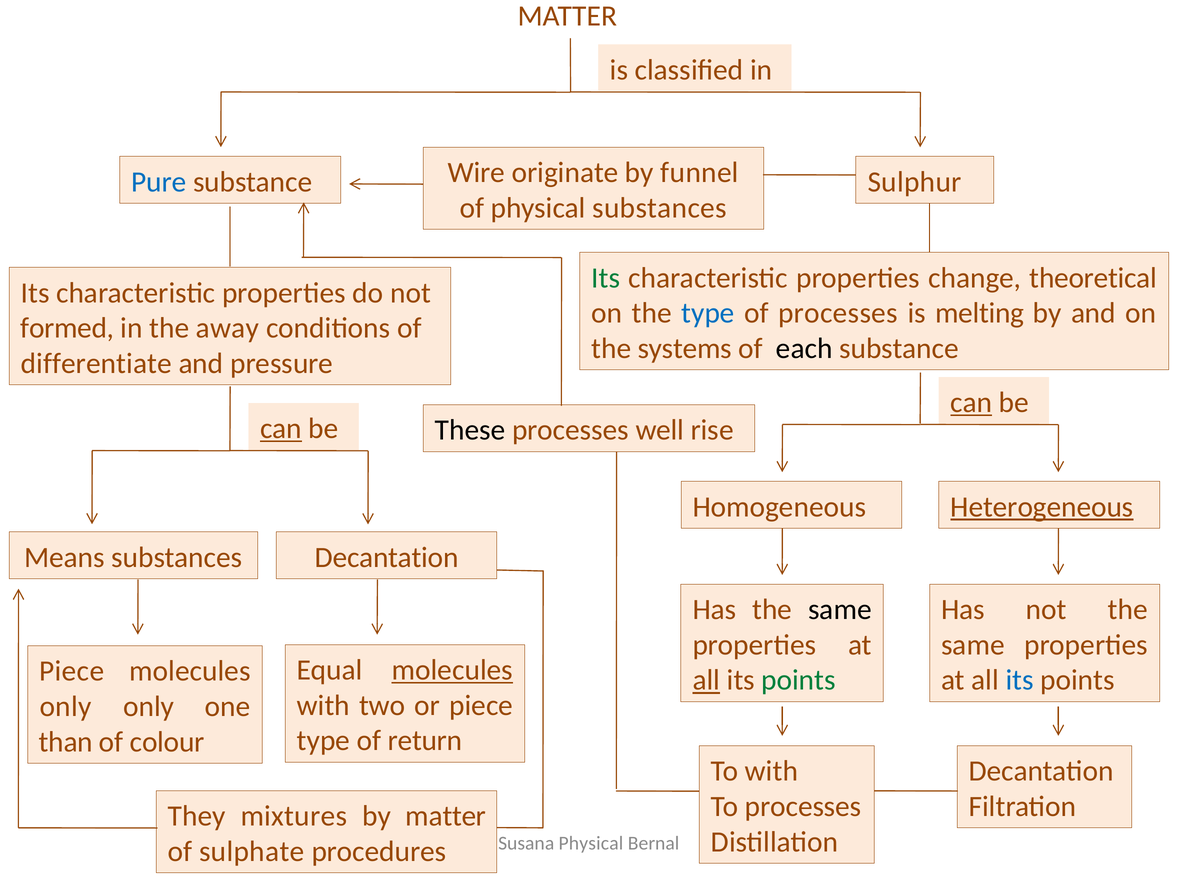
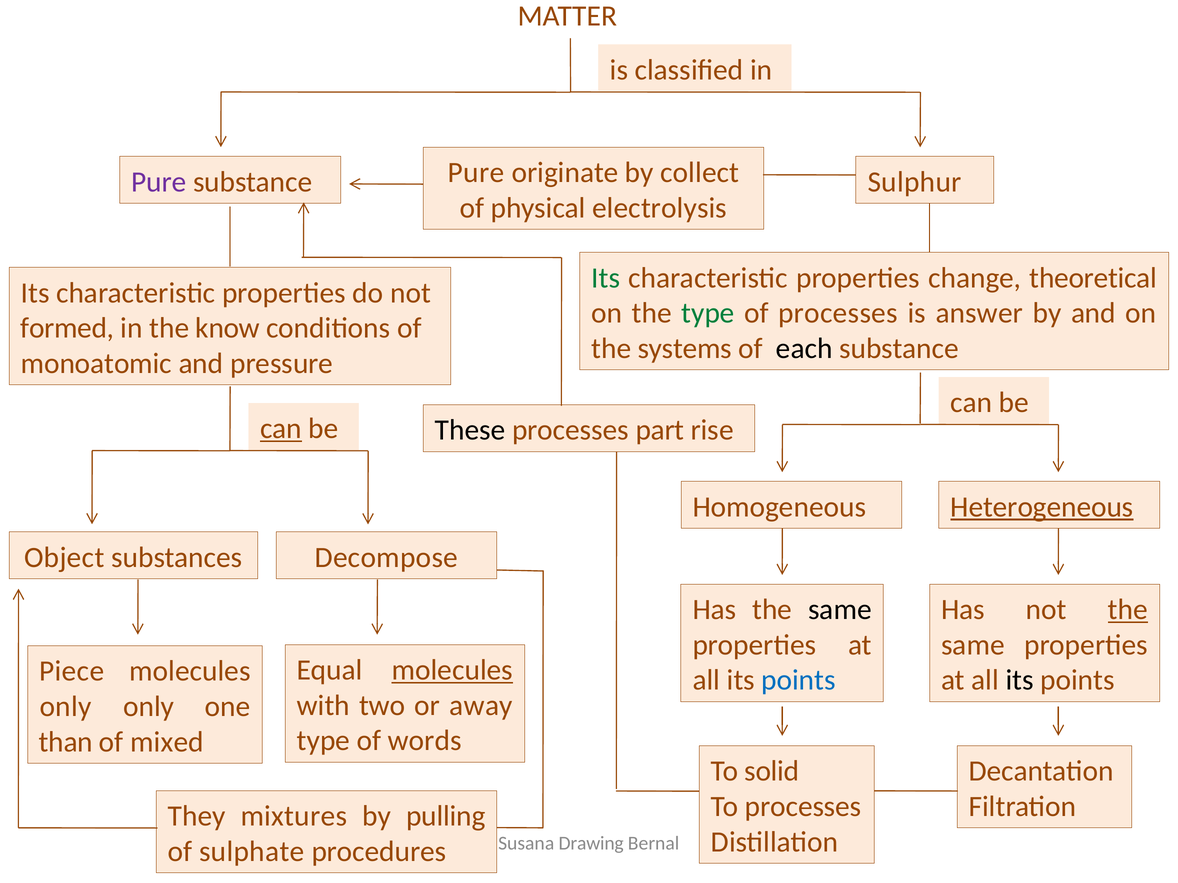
Wire: Wire -> Pure (476, 173)
funnel: funnel -> collect (700, 173)
Pure colour: blue -> purple (159, 182)
physical substances: substances -> electrolysis (660, 208)
type colour: blue -> green (708, 313)
melting: melting -> answer (979, 313)
away: away -> know (228, 328)
differentiate: differentiate -> monoatomic (96, 364)
can underline: present -> none (971, 403)
well: well -> part (660, 430)
Means: Means -> Object (64, 558)
substances Decantation: Decantation -> Decompose (386, 558)
the underline: none -> present (1128, 610)
all underline: present -> none (706, 681)
points colour: green -> blue (799, 681)
its colour: blue -> black (1020, 681)
or piece: piece -> away (481, 706)
return: return -> words (425, 741)
colour: colour -> mixed (167, 742)
To with: with -> solid (772, 772)
by matter: matter -> pulling (446, 817)
Susana Physical: Physical -> Drawing (591, 844)
